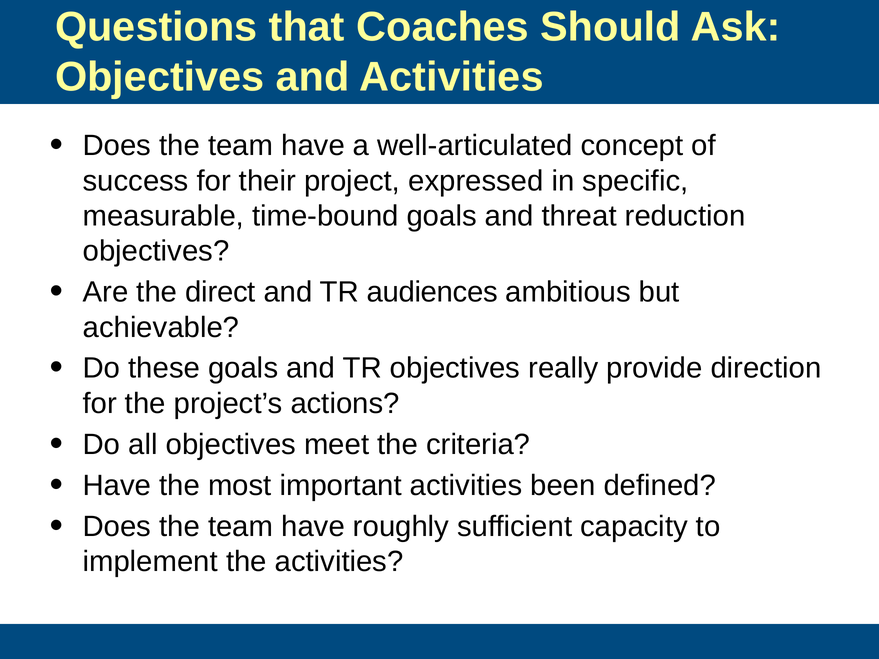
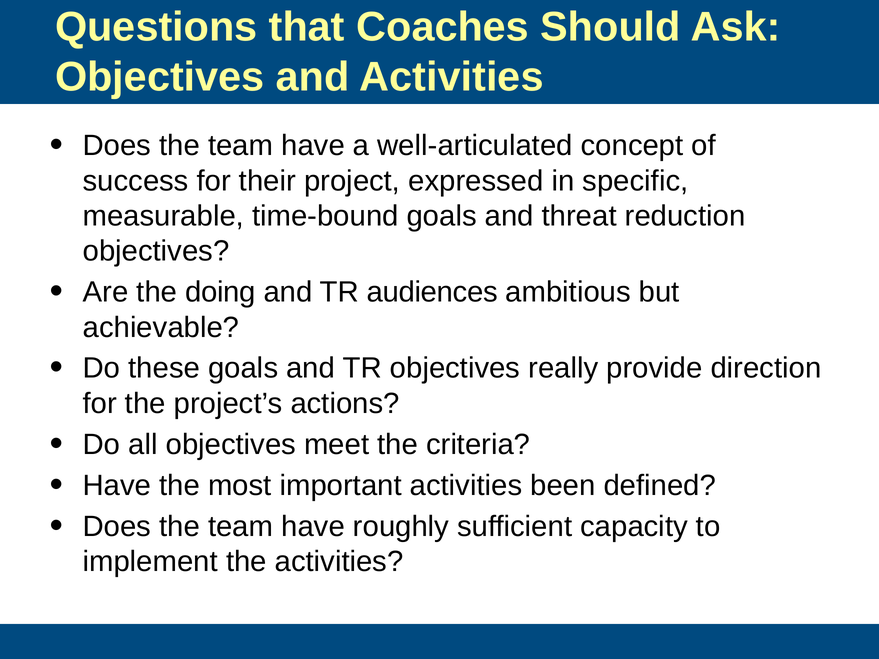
direct: direct -> doing (220, 292)
